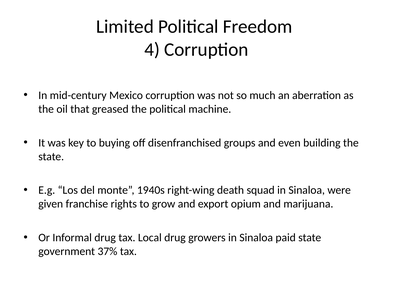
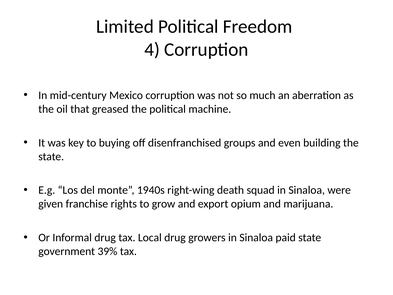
37%: 37% -> 39% (107, 251)
